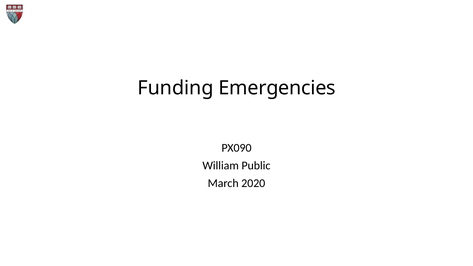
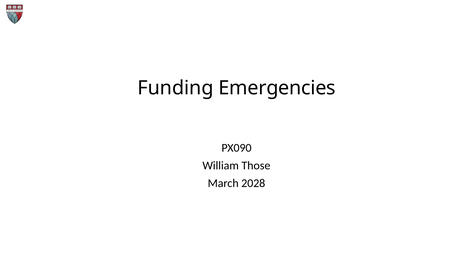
Public: Public -> Those (256, 166)
2020: 2020 -> 2028 (253, 183)
